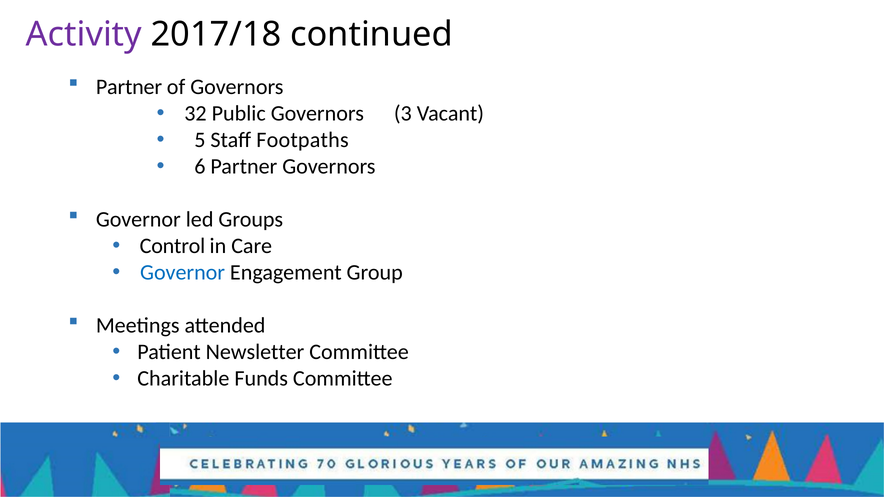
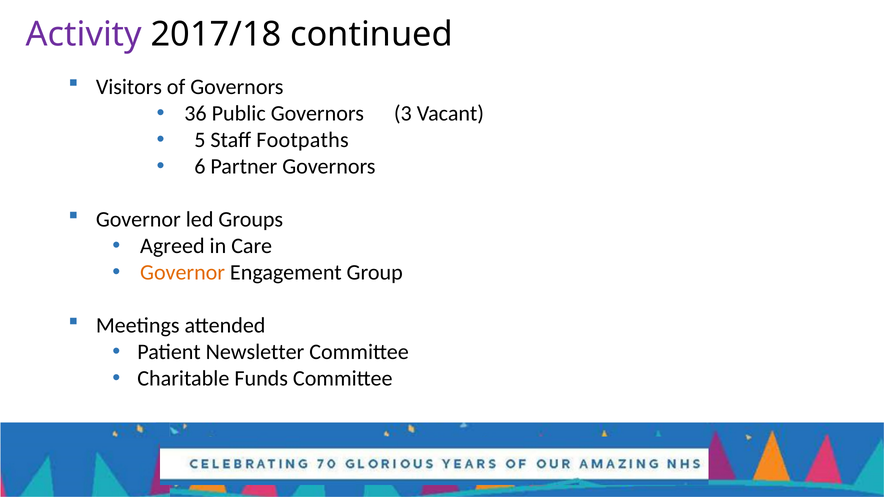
Partner: Partner -> Visitors (129, 87)
32: 32 -> 36 (195, 114)
Control: Control -> Agreed (172, 246)
Governor colour: blue -> orange (183, 273)
